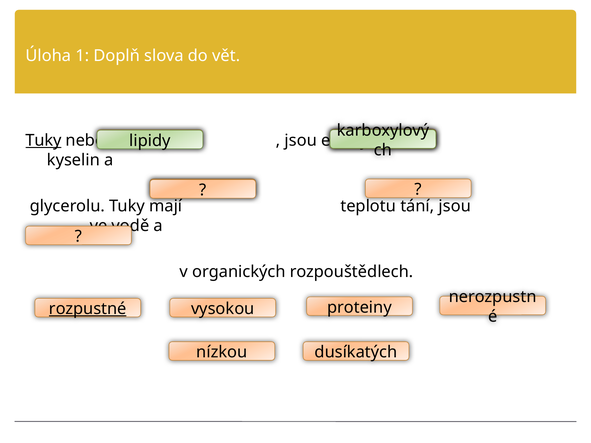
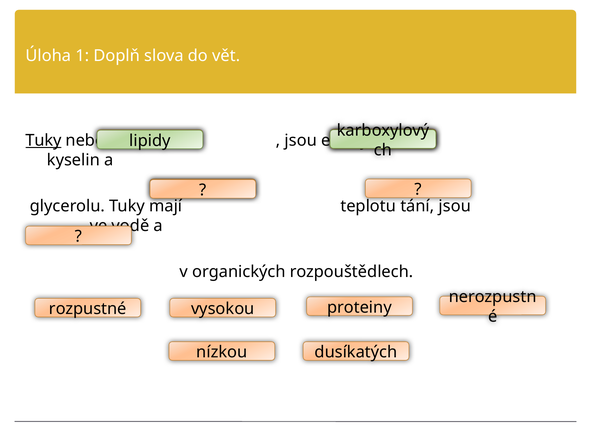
rozpustné underline: present -> none (88, 309)
